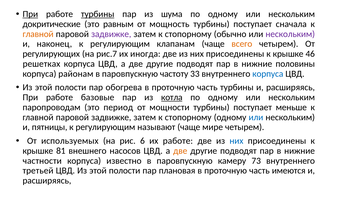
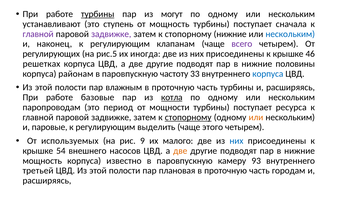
При underline: present -> none (30, 14)
шума: шума -> могут (172, 14)
докритические: докритические -> устанавливают (52, 24)
равным: равным -> ступень (118, 24)
главной colour: orange -> purple (38, 34)
стопорному обычно: обычно -> нижние (230, 34)
нескольким colour: purple -> blue (290, 34)
всего colour: orange -> purple (242, 44)
рис.7: рис.7 -> рис.5 (107, 54)
обогрева: обогрева -> влажным (124, 87)
меньше: меньше -> ресурса (291, 107)
стопорному underline: none -> present (188, 117)
или colour: blue -> orange (256, 117)
пятницы: пятницы -> паровые (50, 127)
называют: называют -> выделить (156, 127)
мире: мире -> этого (213, 127)
6: 6 -> 9 (143, 141)
их работе: работе -> малого (178, 141)
81: 81 -> 54 (61, 150)
частности: частности -> мощность (42, 160)
73: 73 -> 93 (256, 160)
имеются: имеются -> городам (289, 170)
